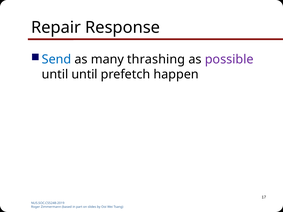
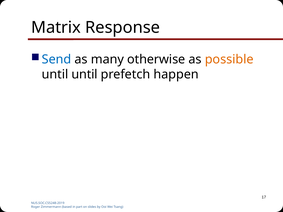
Repair: Repair -> Matrix (56, 27)
thrashing: thrashing -> otherwise (156, 59)
possible colour: purple -> orange (229, 59)
